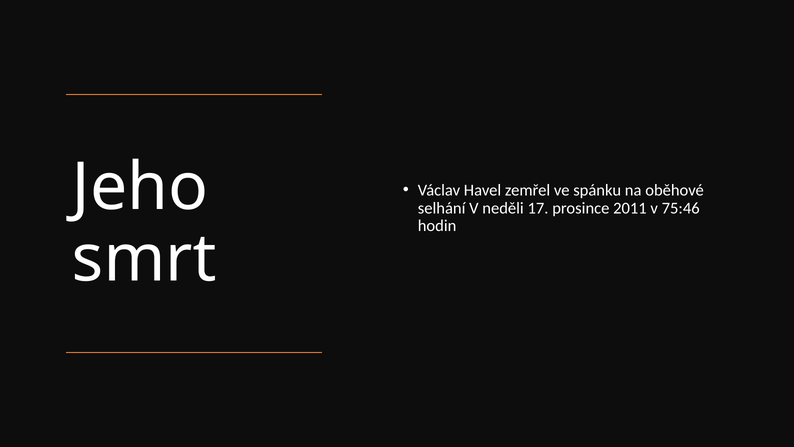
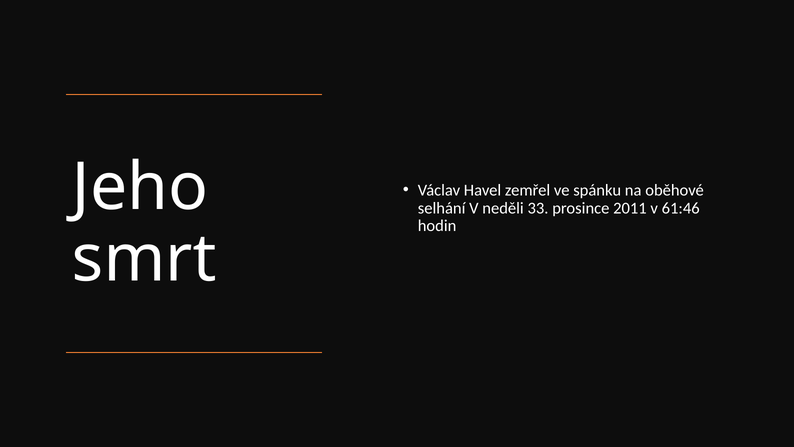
17: 17 -> 33 (538, 208)
75:46: 75:46 -> 61:46 (681, 208)
